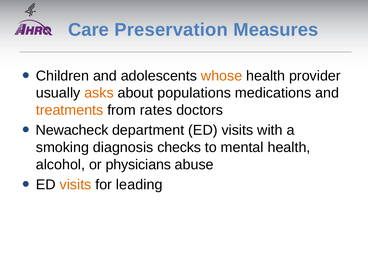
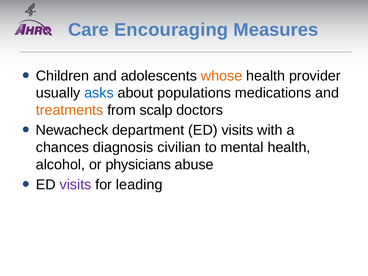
Preservation: Preservation -> Encouraging (171, 30)
asks colour: orange -> blue (99, 93)
rates: rates -> scalp (156, 110)
smoking: smoking -> chances (62, 147)
checks: checks -> civilian (179, 147)
visits colour: orange -> purple (76, 185)
